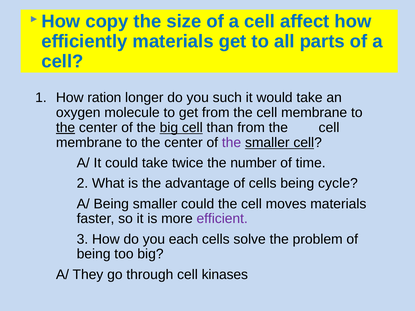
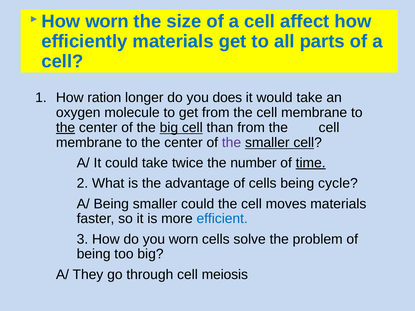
How copy: copy -> worn (107, 22)
such: such -> does (227, 98)
time underline: none -> present (311, 163)
efficient colour: purple -> blue (222, 219)
you each: each -> worn (184, 239)
kinases: kinases -> meiosis (225, 275)
